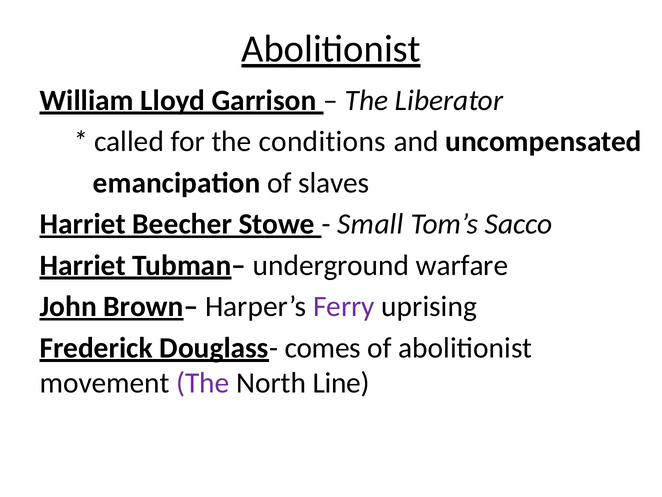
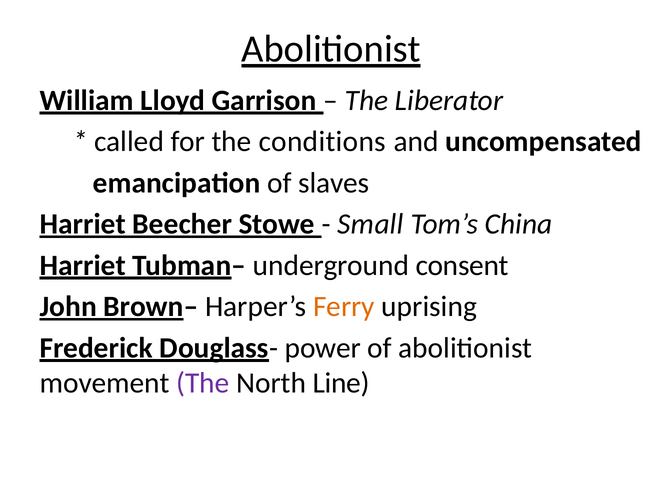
Sacco: Sacco -> China (519, 224)
warfare: warfare -> consent (462, 265)
Ferry colour: purple -> orange (344, 306)
comes: comes -> power (323, 347)
